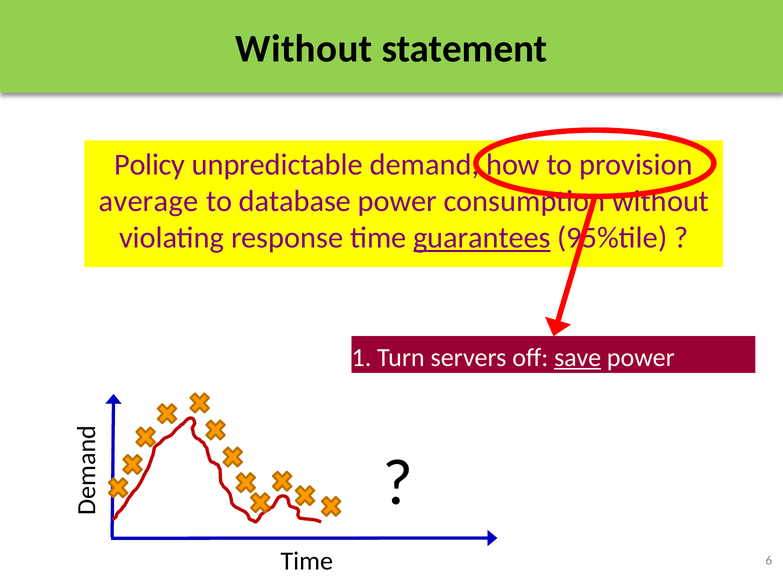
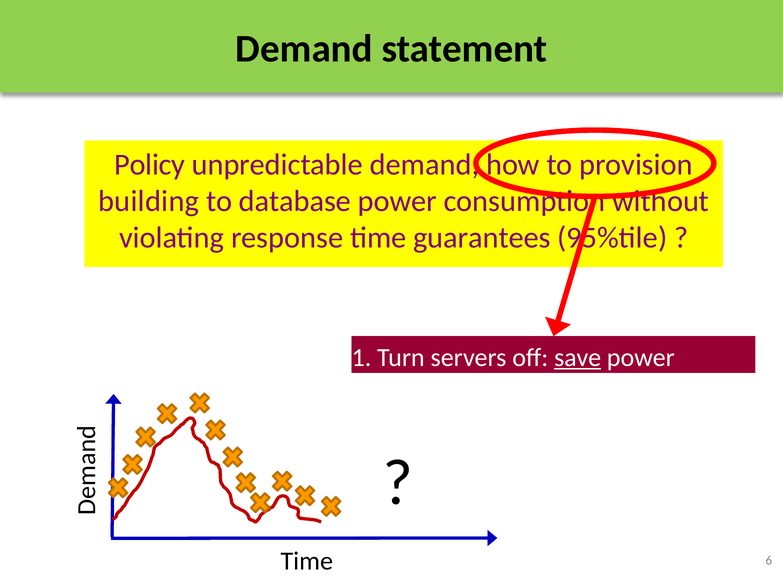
Without: Without -> Demand (304, 49)
average: average -> building (149, 201)
guarantees underline: present -> none (482, 238)
